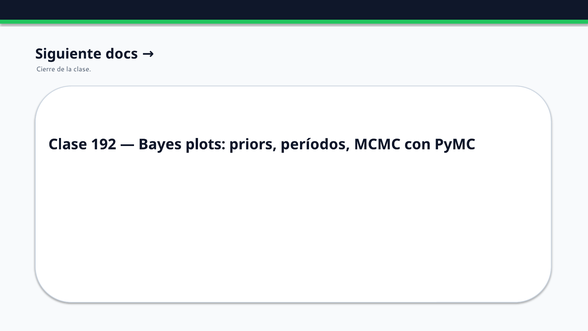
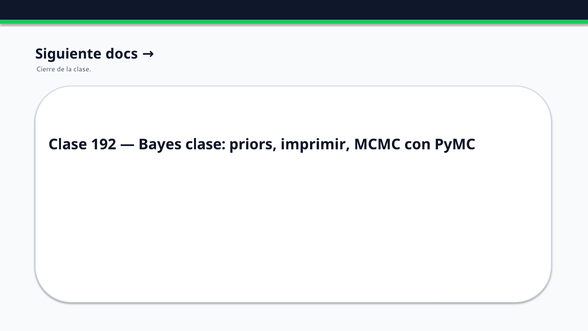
Bayes plots: plots -> clase (205, 144)
períodos: períodos -> imprimir (315, 144)
